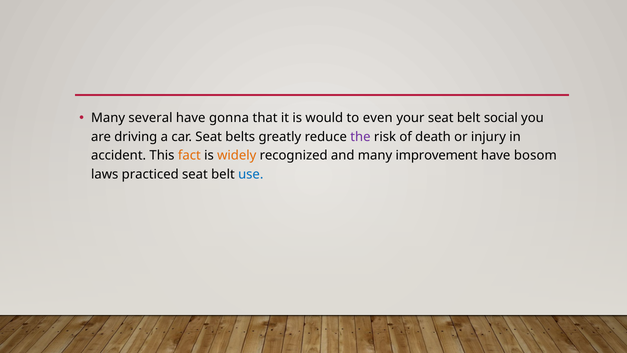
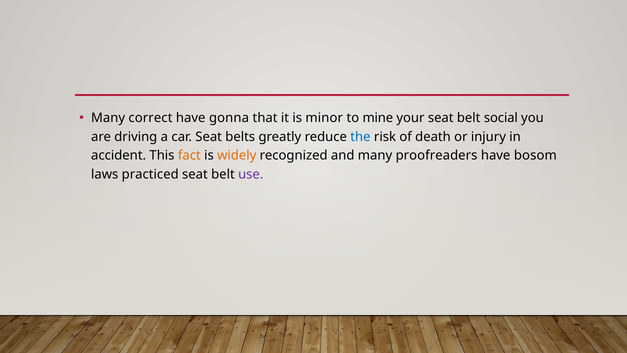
several: several -> correct (150, 118)
would: would -> minor (324, 118)
even: even -> mine (378, 118)
the colour: purple -> blue (360, 137)
improvement: improvement -> proofreaders (437, 156)
use colour: blue -> purple (251, 174)
